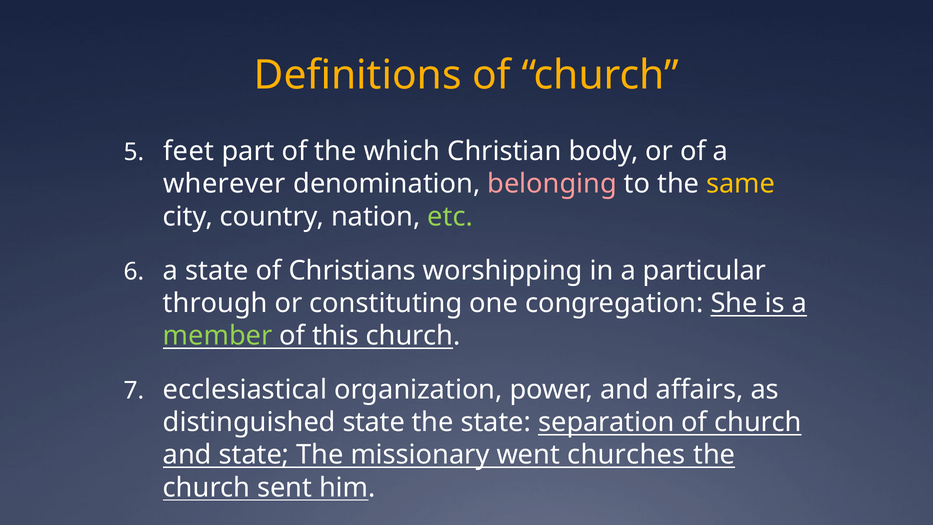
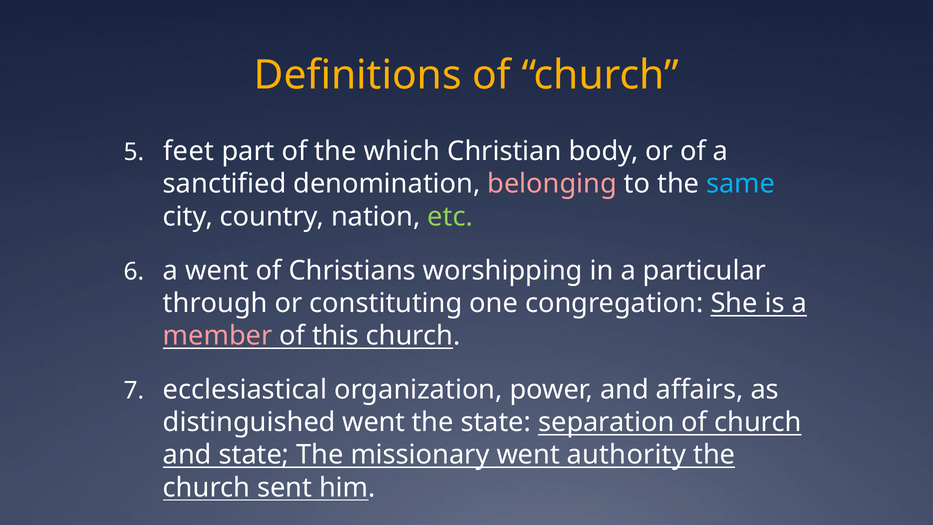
wherever: wherever -> sanctified (225, 184)
same colour: yellow -> light blue (741, 184)
a state: state -> went (217, 270)
member colour: light green -> pink (218, 336)
distinguished state: state -> went (374, 422)
churches: churches -> authority (626, 455)
